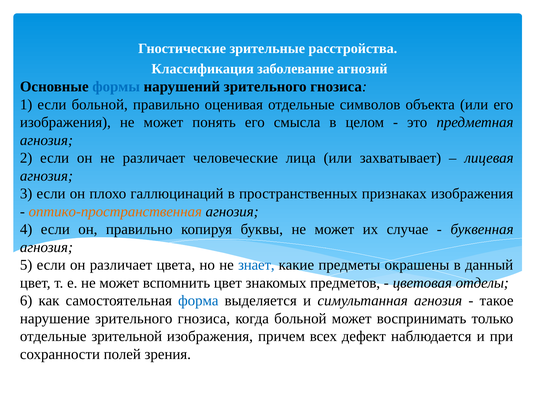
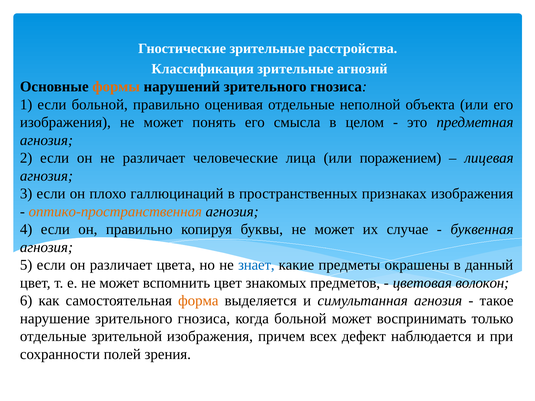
Классификация заболевание: заболевание -> зрительные (295, 69)
формы colour: blue -> orange (116, 87)
символов: символов -> неполной (370, 105)
захватывает: захватывает -> поражением (401, 158)
отделы: отделы -> волокон (482, 283)
форма colour: blue -> orange (198, 301)
